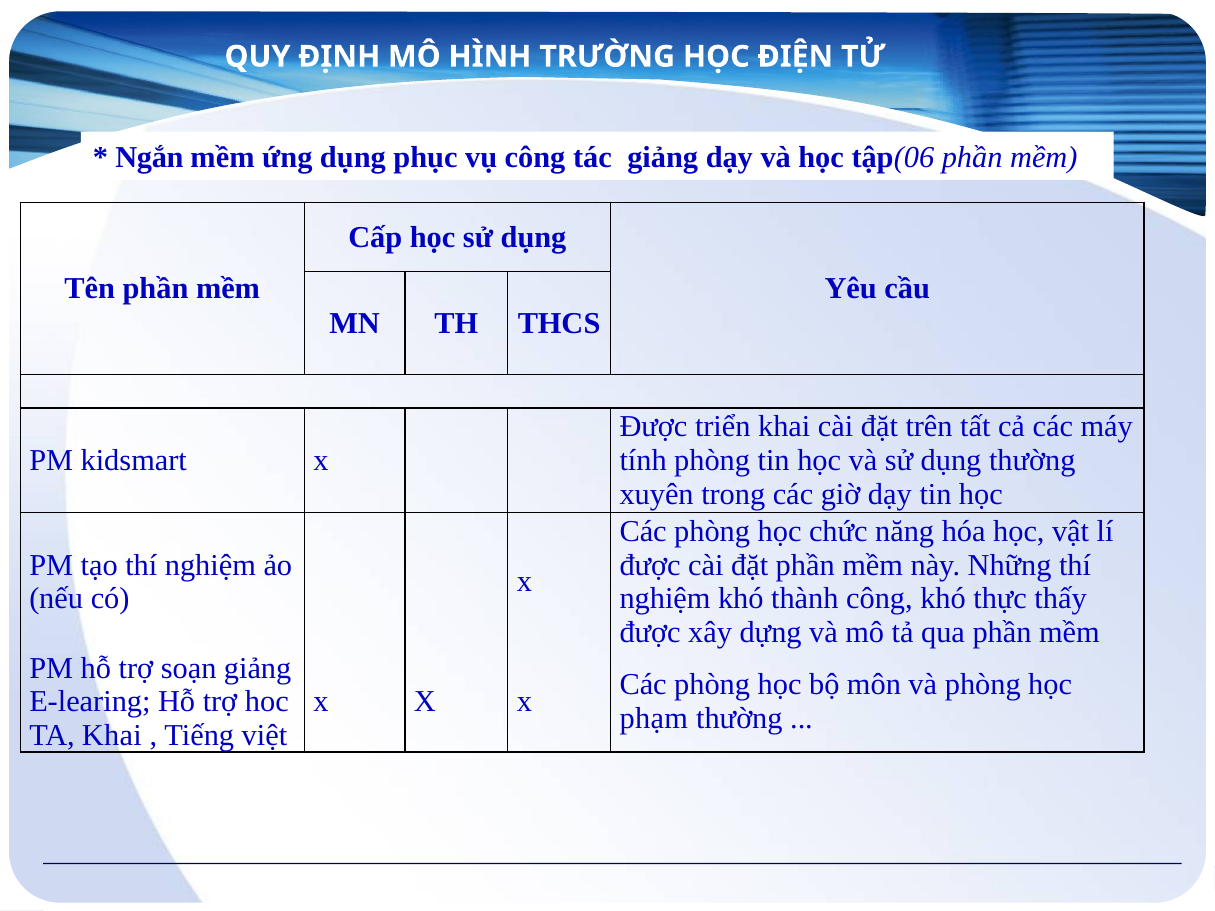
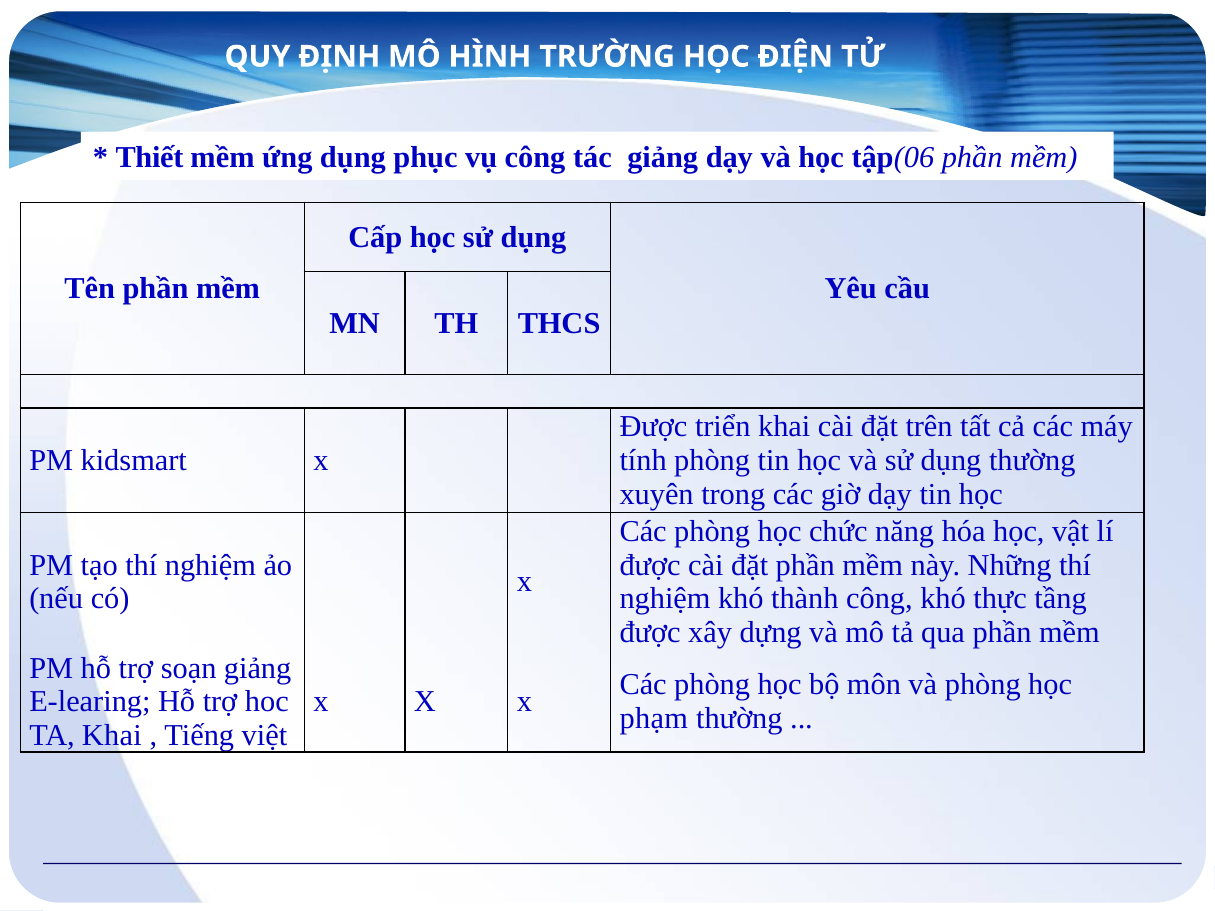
Ngắn: Ngắn -> Thiết (149, 158)
thấy: thấy -> tầng (1061, 599)
